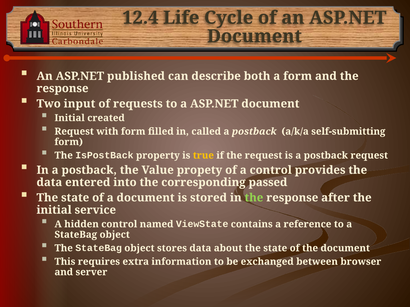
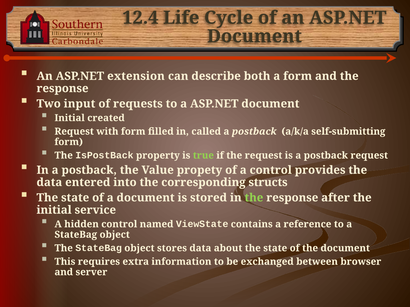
published: published -> extension (136, 76)
true colour: yellow -> light green (203, 156)
passed: passed -> structs (268, 183)
